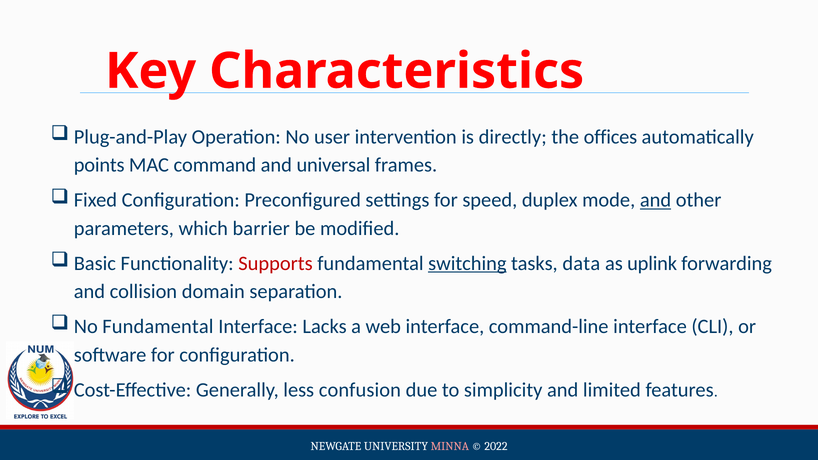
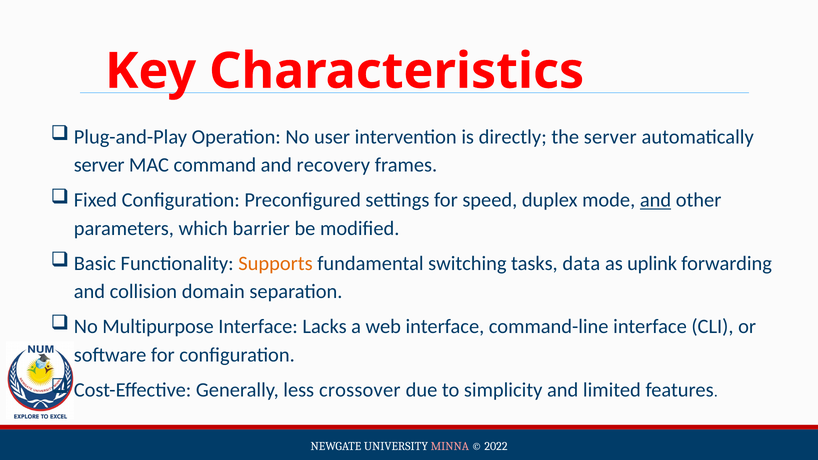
the offices: offices -> server (610, 137)
points: points -> server (99, 165)
universal: universal -> recovery (333, 165)
Supports colour: red -> orange (275, 263)
switching underline: present -> none (467, 263)
No Fundamental: Fundamental -> Multipurpose (158, 327)
confusion: confusion -> crossover (360, 390)
